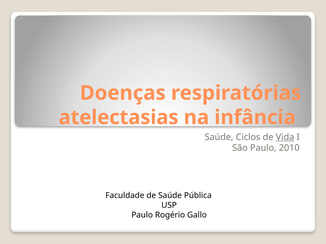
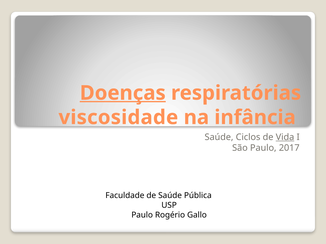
Doenças underline: none -> present (123, 93)
atelectasias: atelectasias -> viscosidade (118, 118)
2010: 2010 -> 2017 (289, 148)
